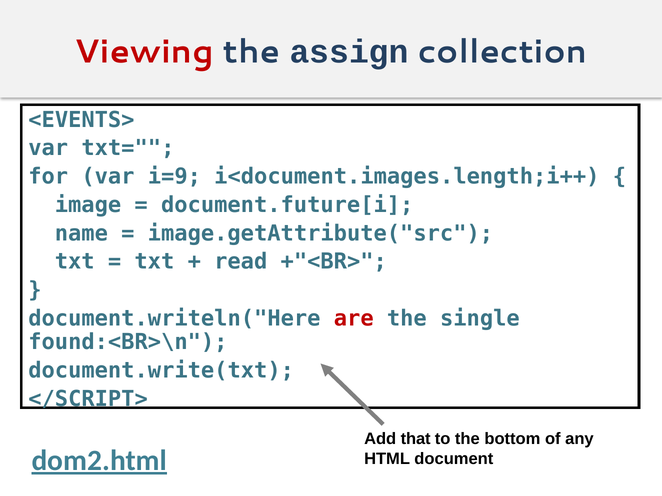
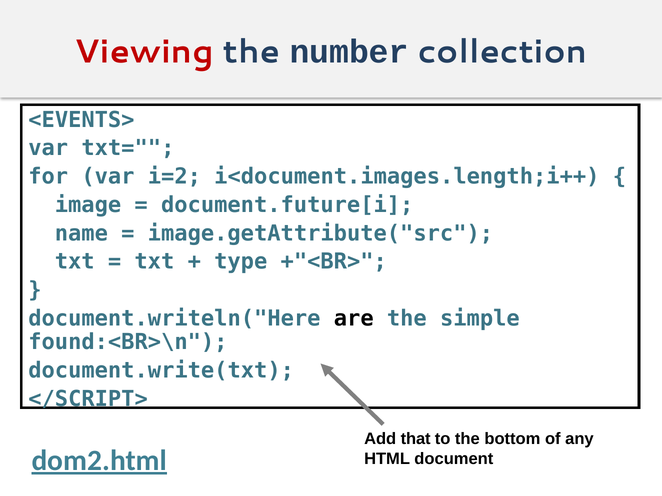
assign: assign -> number (349, 52)
i=9: i=9 -> i=2 (174, 177)
read: read -> type (241, 262)
are colour: red -> black (354, 319)
single: single -> simple (480, 319)
